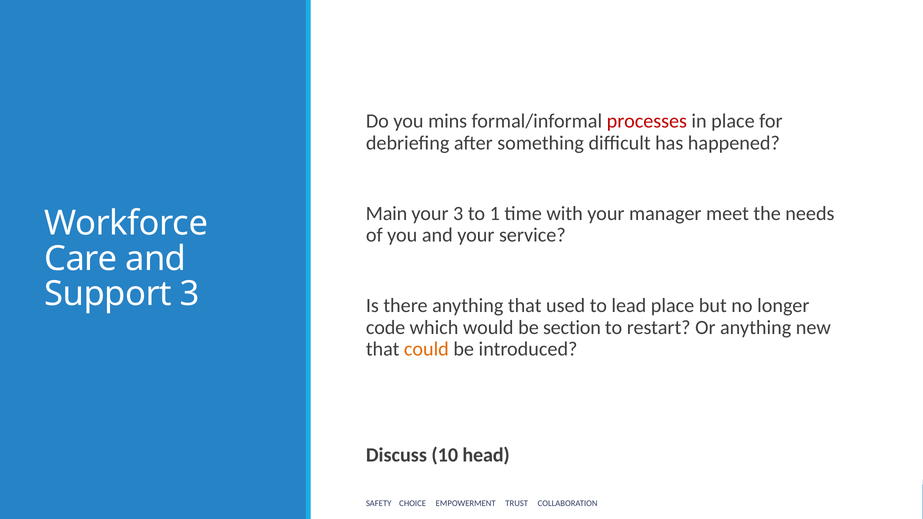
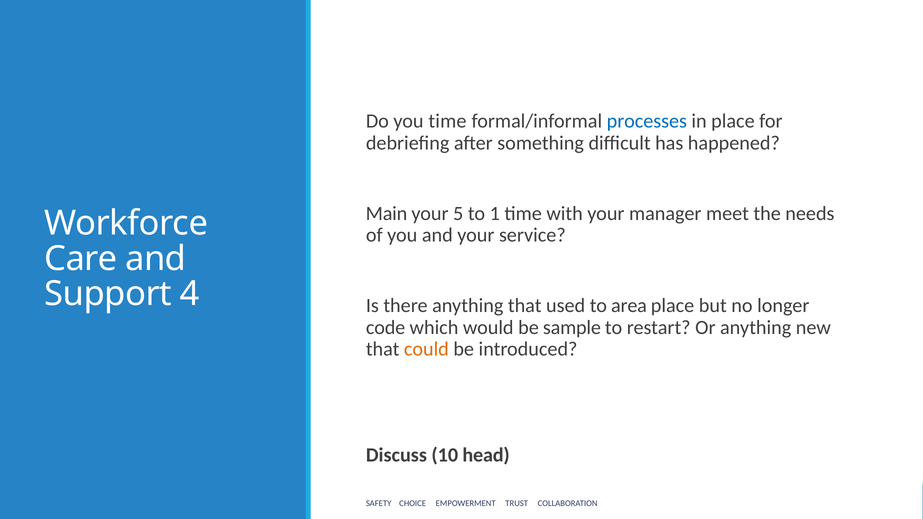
you mins: mins -> time (447, 121)
processes colour: red -> blue (647, 121)
your 3: 3 -> 5 (458, 213)
Support 3: 3 -> 4 (190, 294)
lead: lead -> area (629, 306)
section: section -> sample (572, 328)
